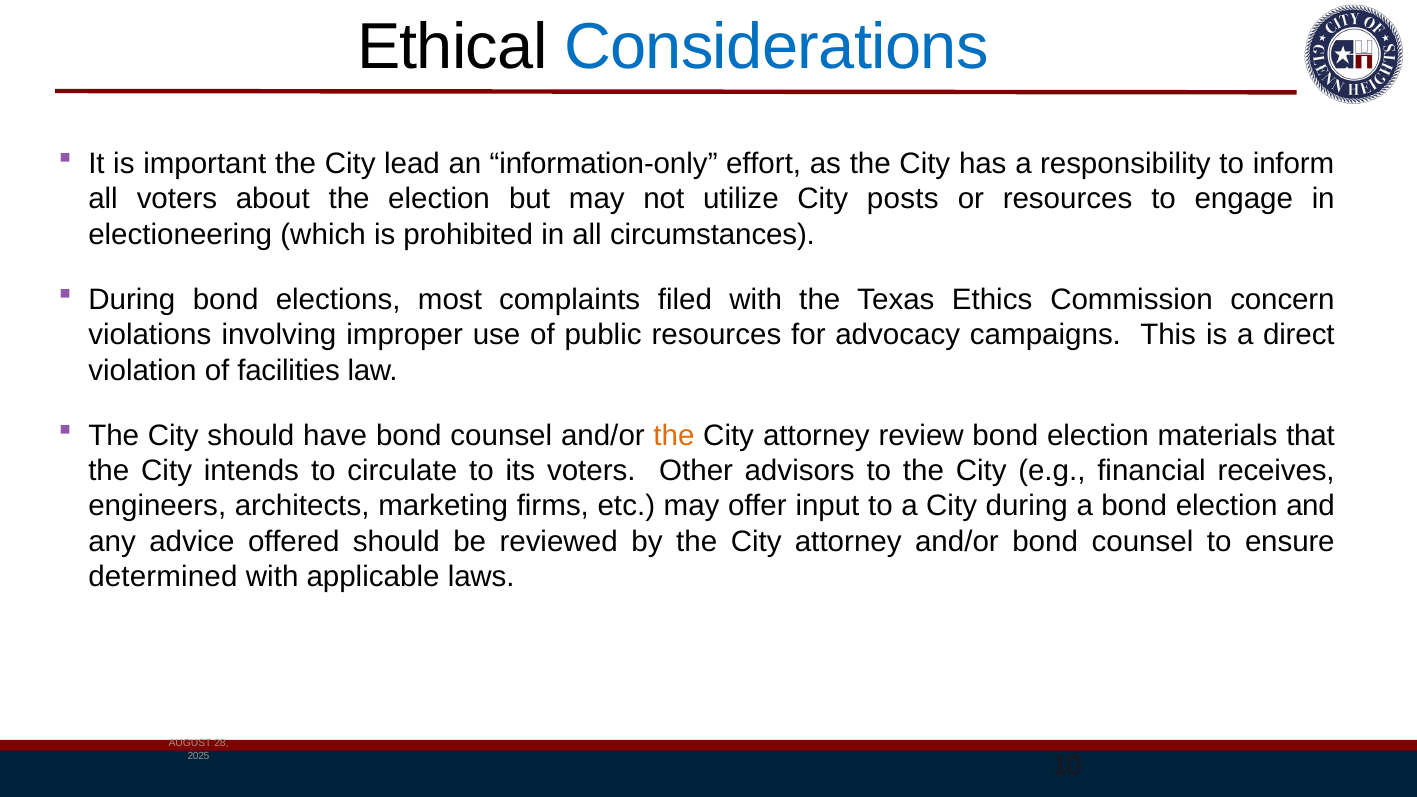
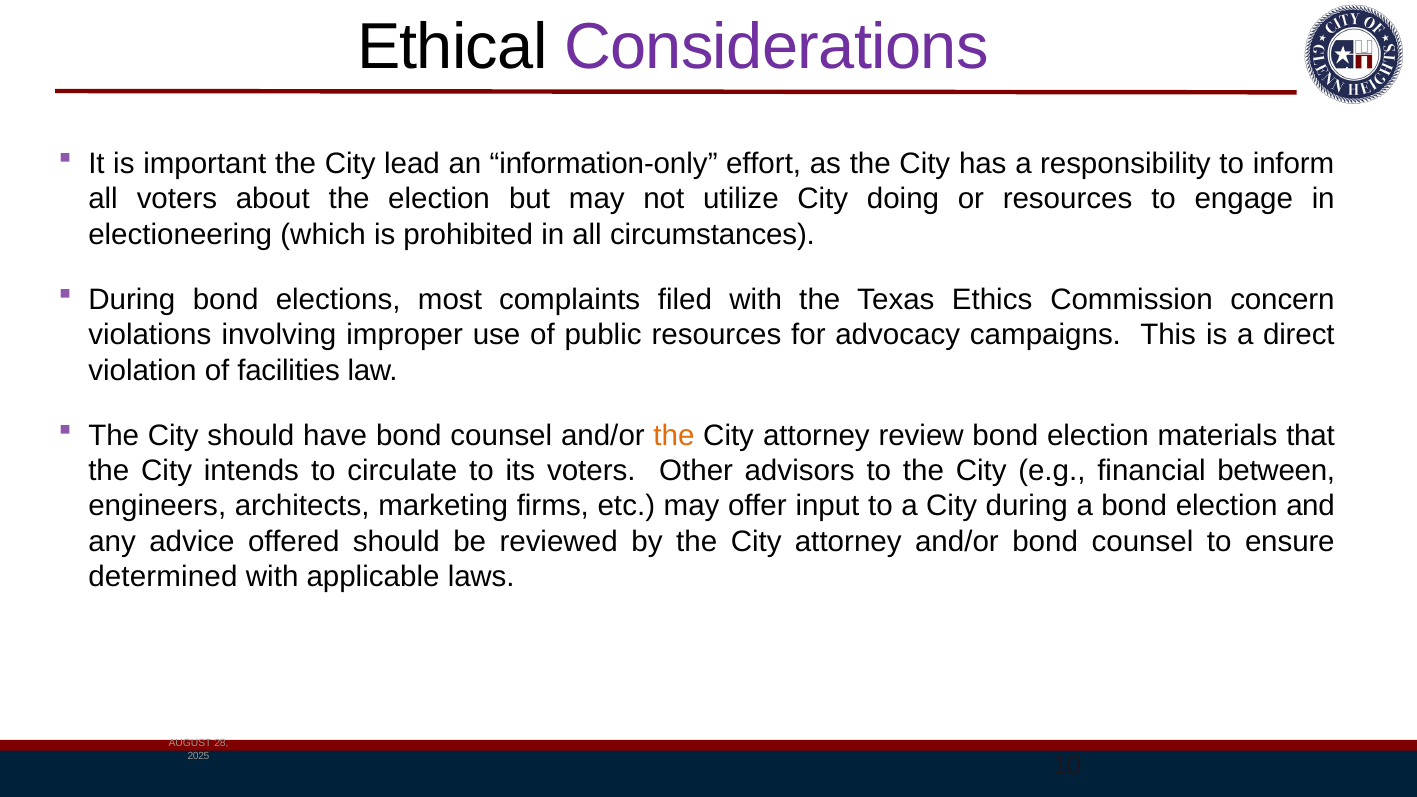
Considerations colour: blue -> purple (776, 47)
posts: posts -> doing (903, 199)
receives: receives -> between (1276, 471)
